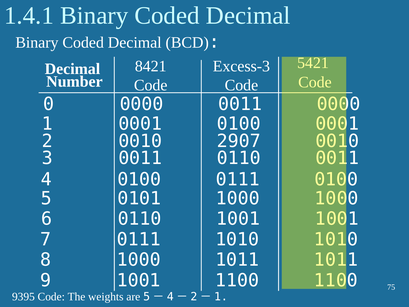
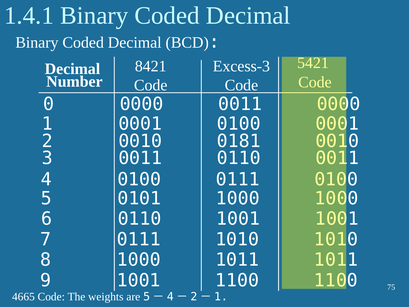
2907: 2907 -> 0181 (239, 141)
9395: 9395 -> 4665 (23, 296)
